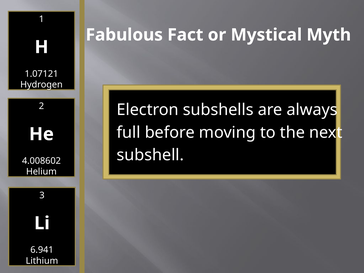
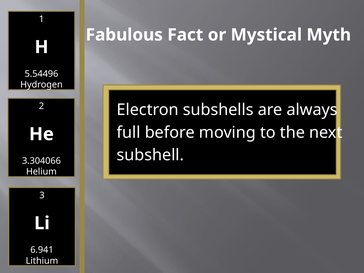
1.07121: 1.07121 -> 5.54496 (41, 74)
4.008602: 4.008602 -> 3.304066 (41, 161)
